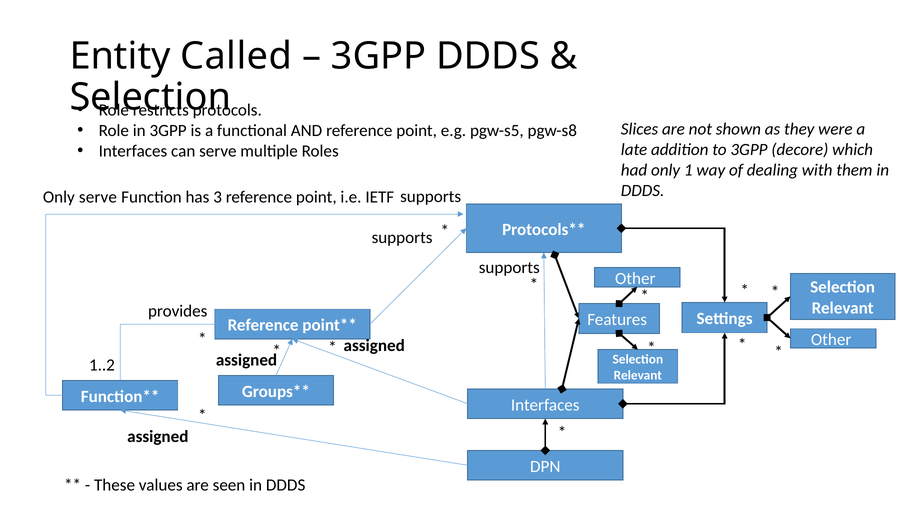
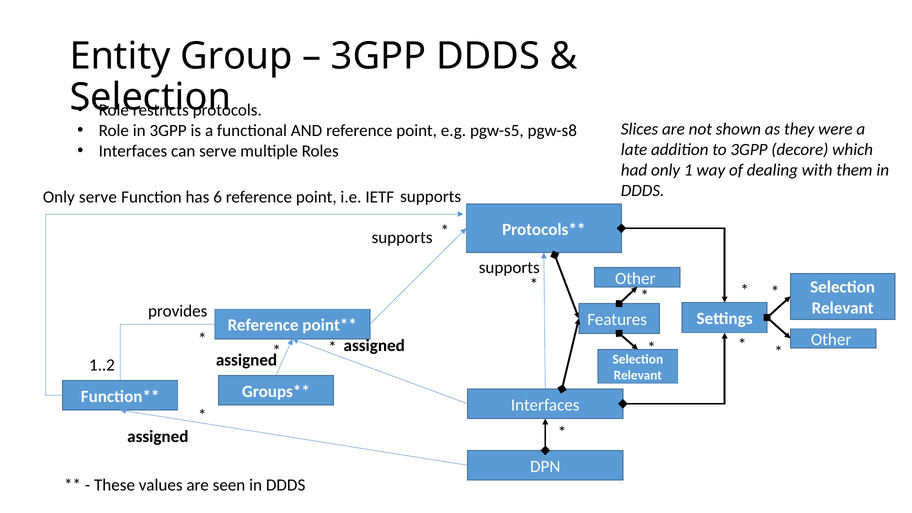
Called: Called -> Group (236, 56)
3: 3 -> 6 (218, 197)
